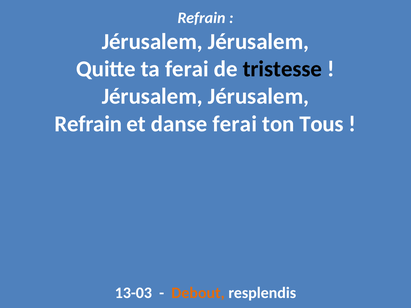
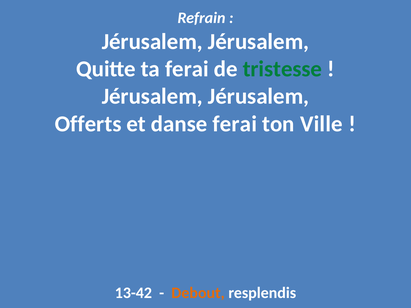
tristesse colour: black -> green (282, 69)
Refrain: Refrain -> Offerts (88, 124)
Tous: Tous -> Ville (321, 124)
13-03: 13-03 -> 13-42 (133, 293)
